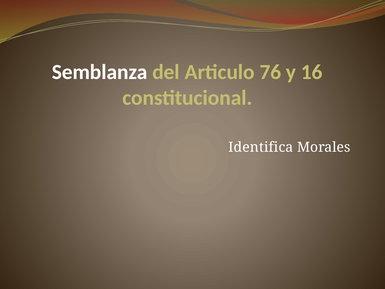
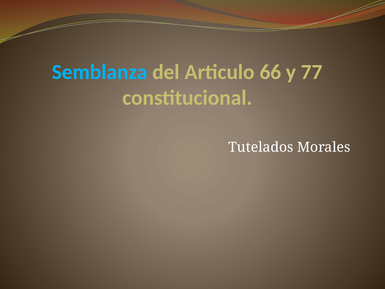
Semblanza colour: white -> light blue (100, 72)
76: 76 -> 66 (270, 72)
16: 16 -> 77 (312, 72)
Identifica: Identifica -> Tutelados (261, 147)
